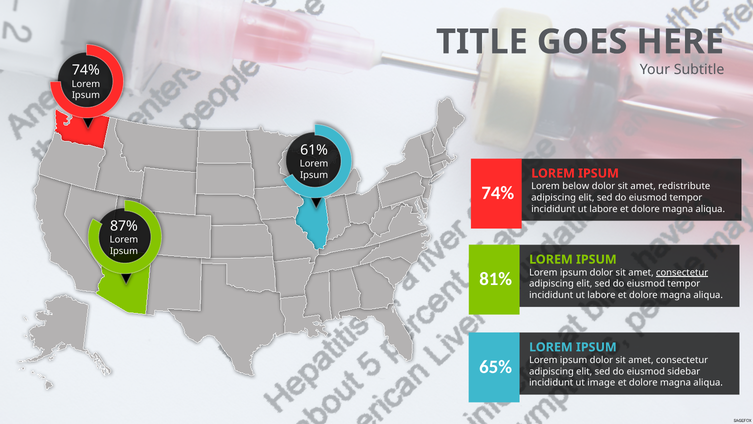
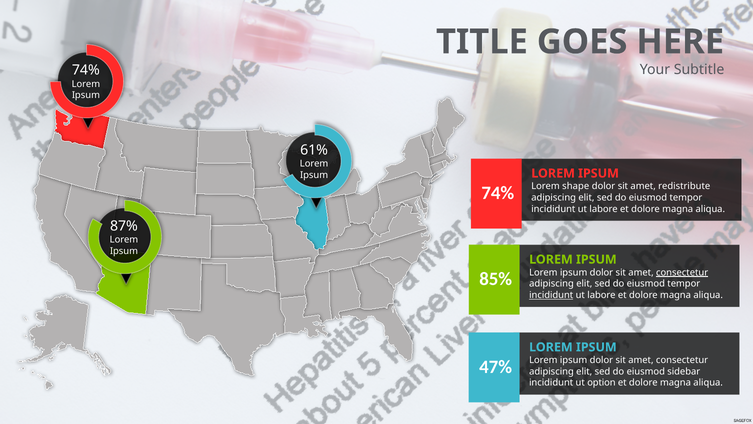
below: below -> shape (576, 186)
81%: 81% -> 85% (496, 279)
incididunt underline: none -> present (551, 295)
65%: 65% -> 47% (496, 366)
image: image -> option (601, 382)
